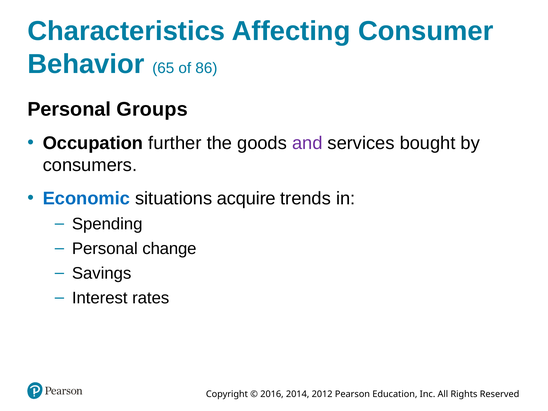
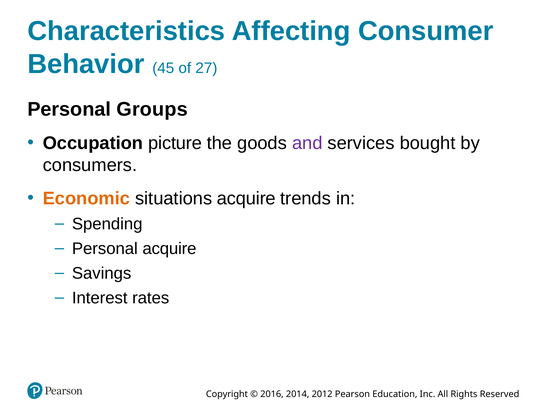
65: 65 -> 45 (163, 68)
86: 86 -> 27 (206, 68)
further: further -> picture (175, 143)
Economic colour: blue -> orange (86, 199)
Personal change: change -> acquire (169, 249)
